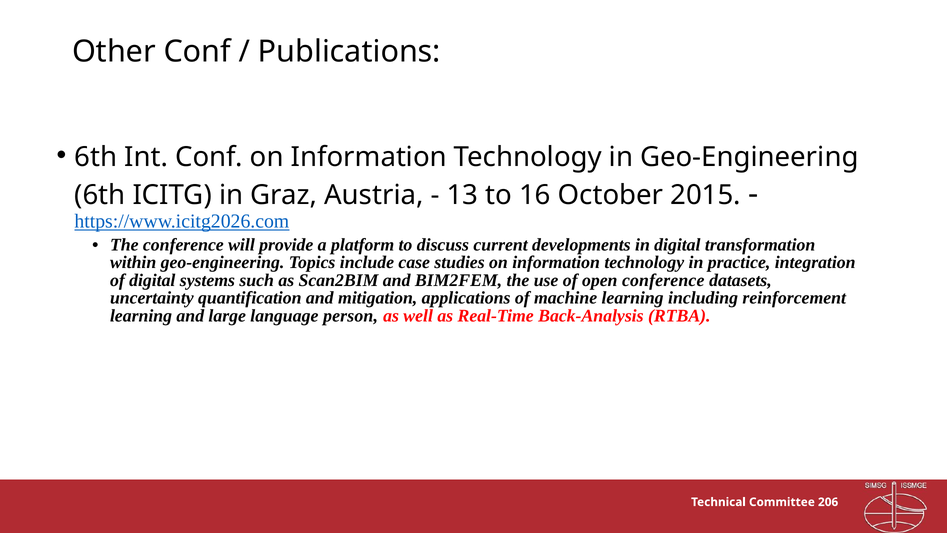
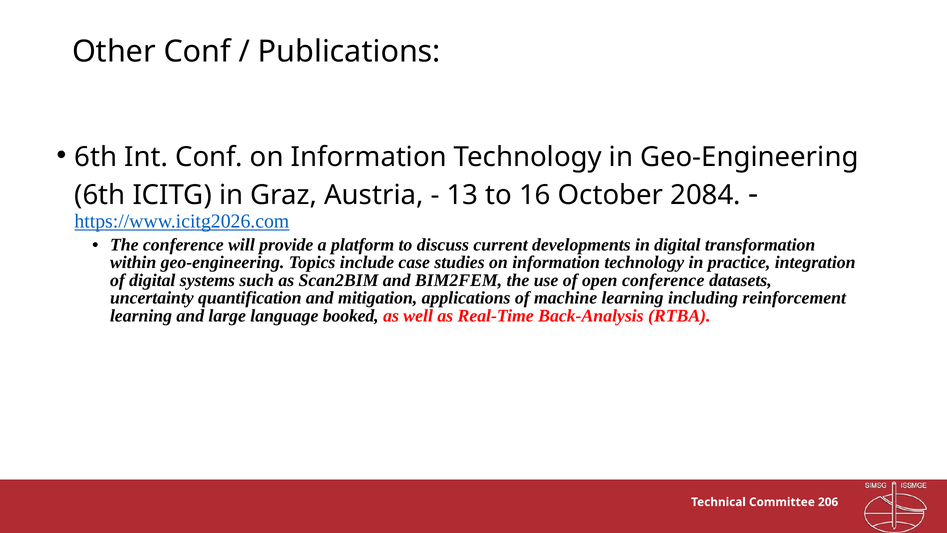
2015: 2015 -> 2084 (705, 195)
person: person -> booked (351, 315)
